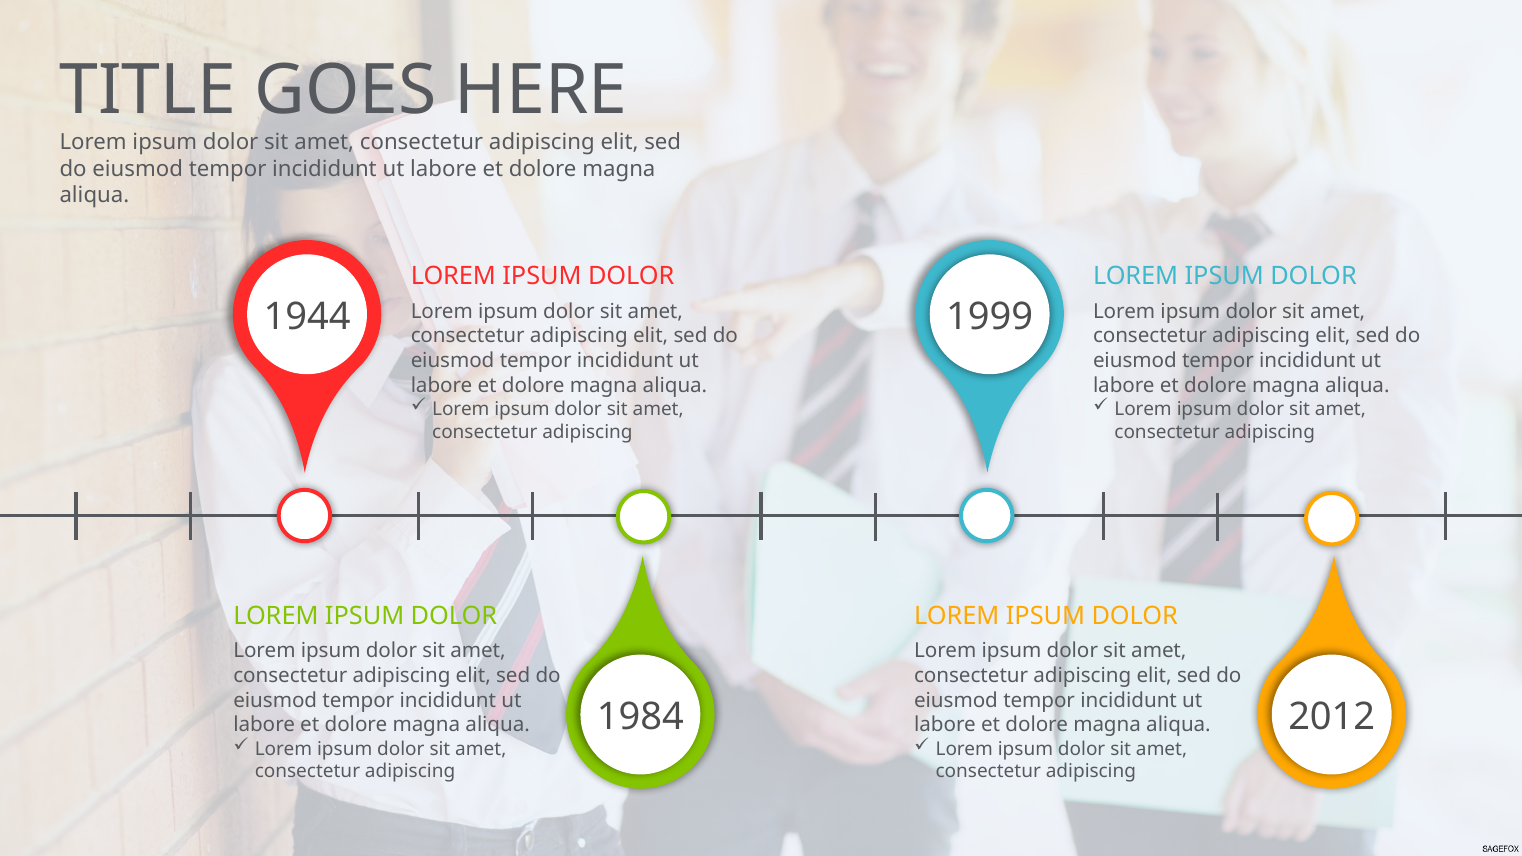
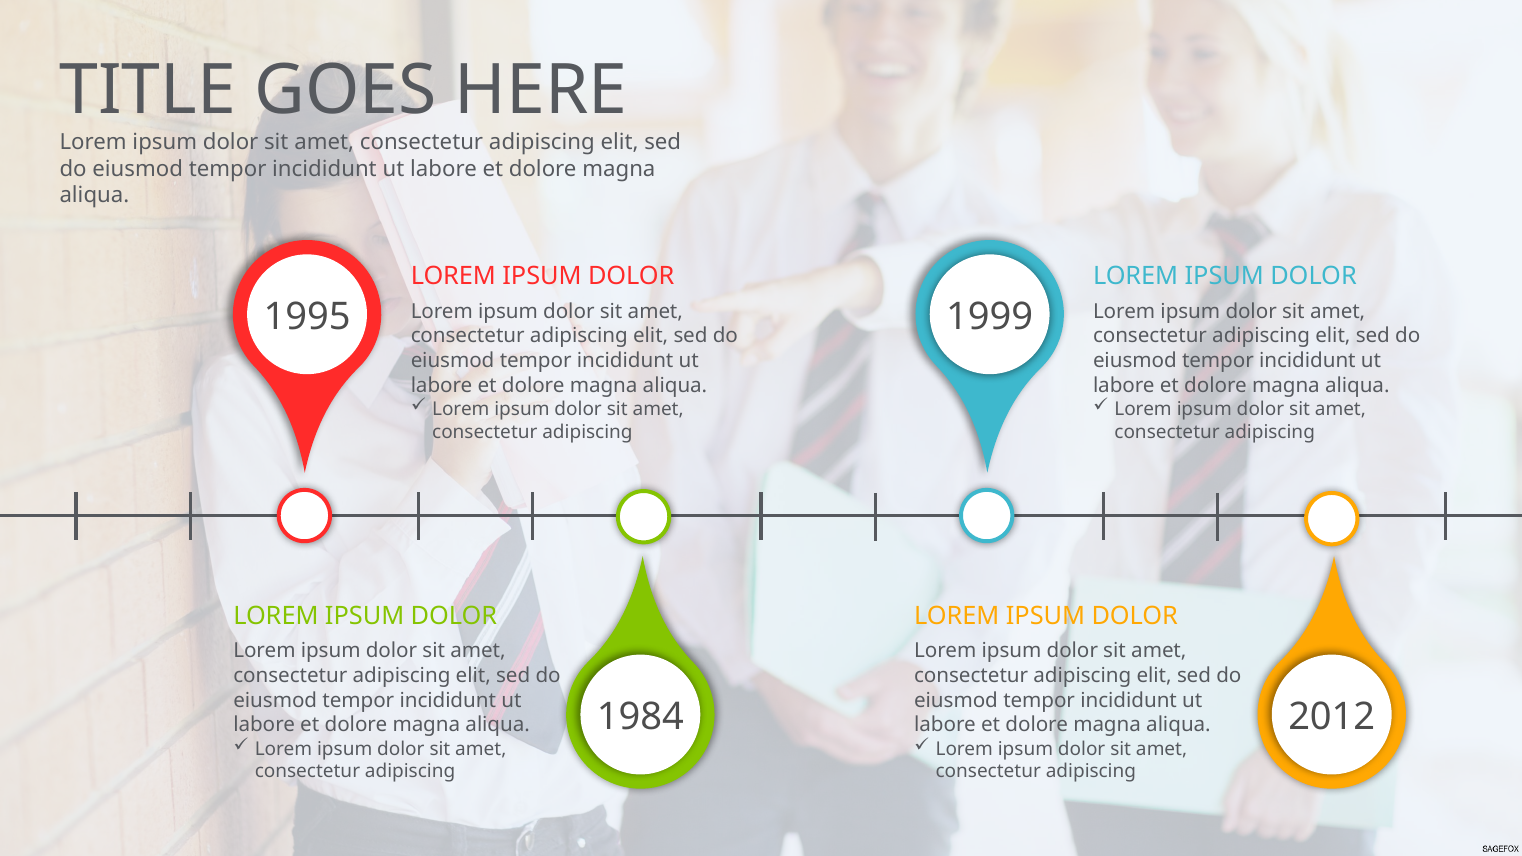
1944: 1944 -> 1995 (307, 317)
